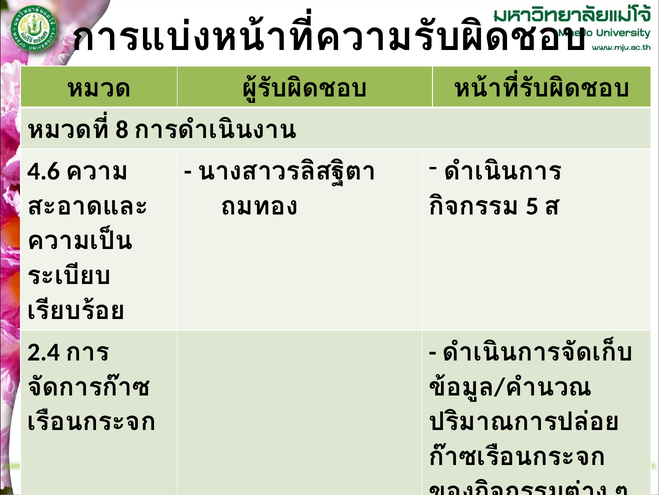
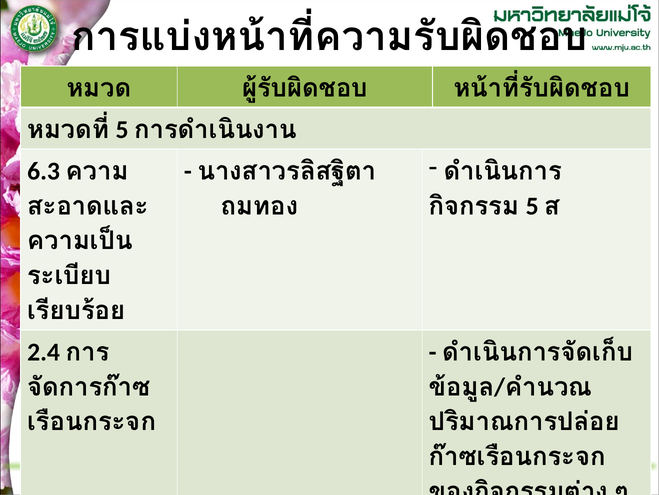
8: 8 -> 5 (122, 130)
4.6: 4.6 -> 6.3 (44, 171)
